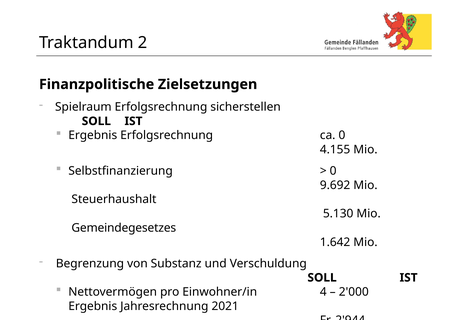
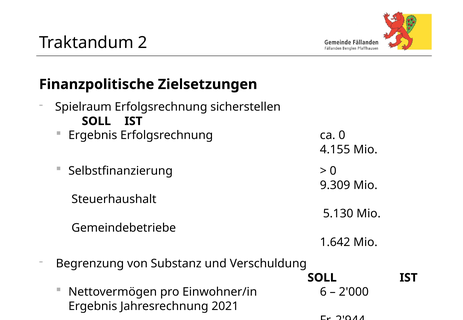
9.692: 9.692 -> 9.309 (335, 185)
Gemeindegesetzes: Gemeindegesetzes -> Gemeindebetriebe (124, 228)
4: 4 -> 6 (323, 292)
